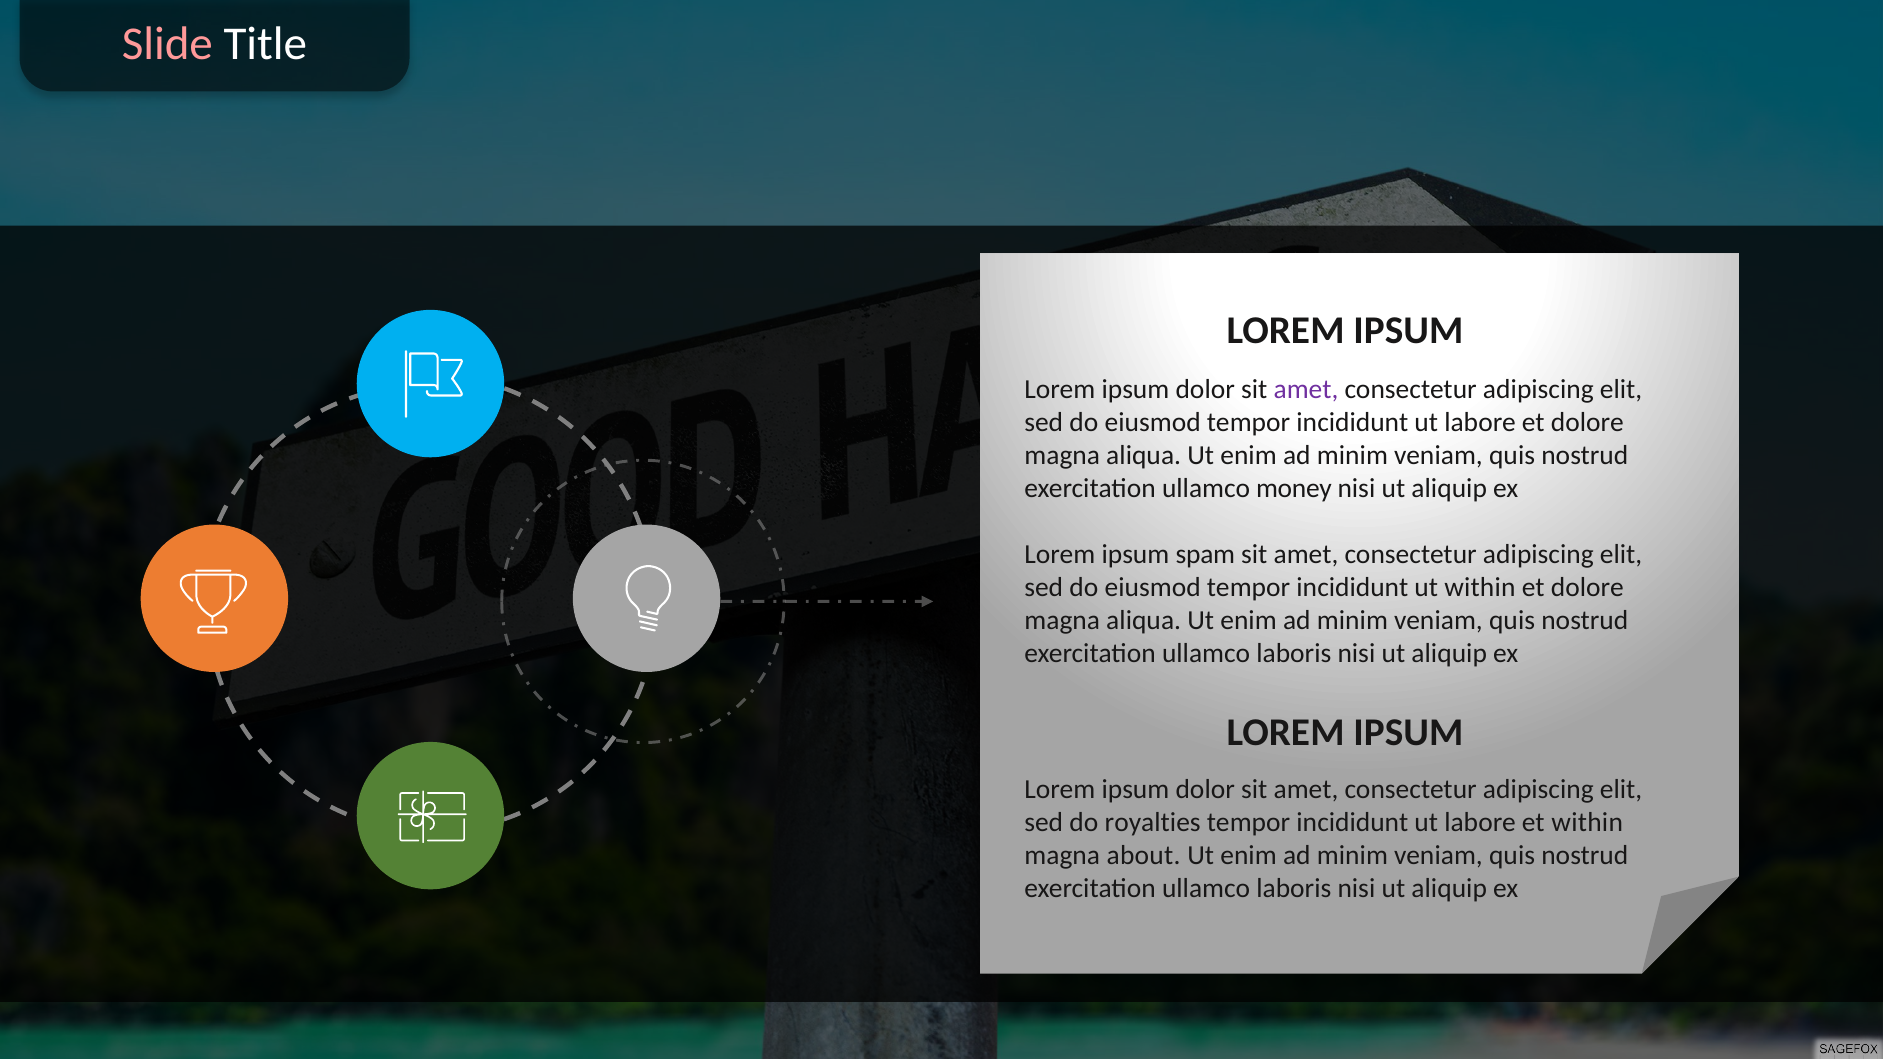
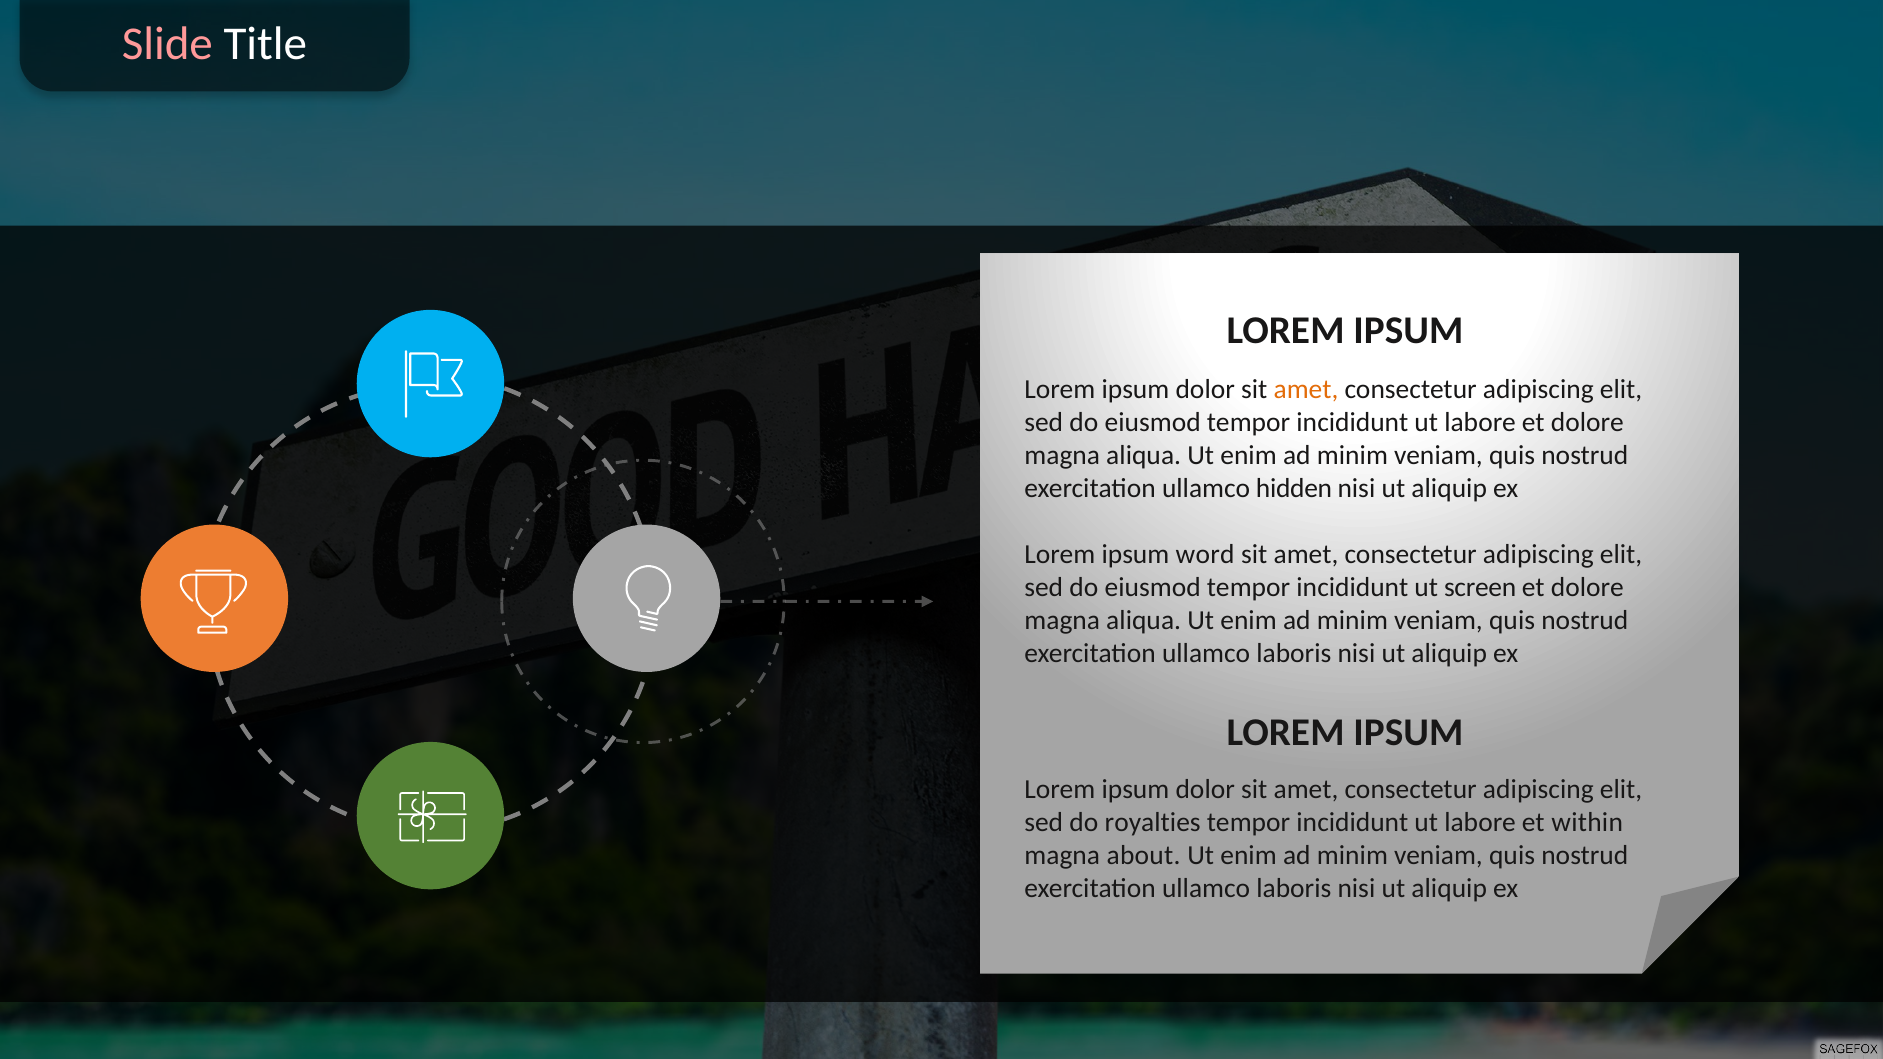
amet colour: purple -> orange (1306, 390)
money: money -> hidden (1294, 489)
spam: spam -> word (1205, 555)
ut within: within -> screen (1480, 588)
